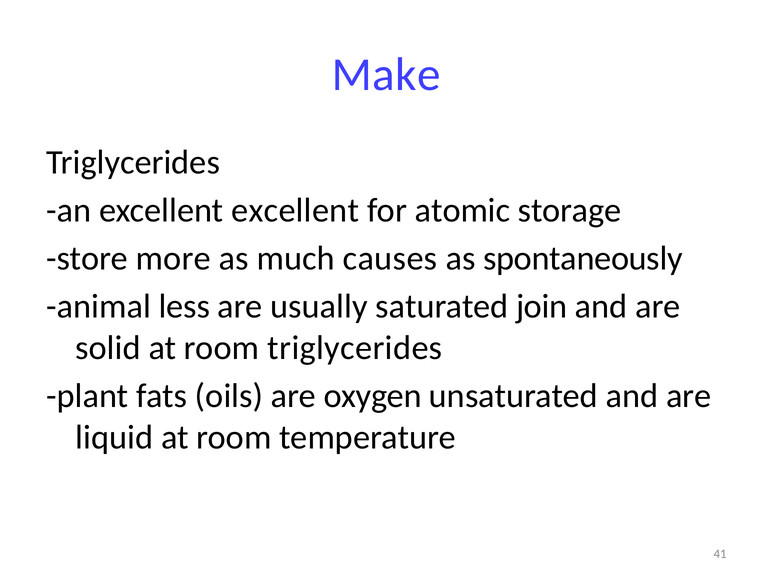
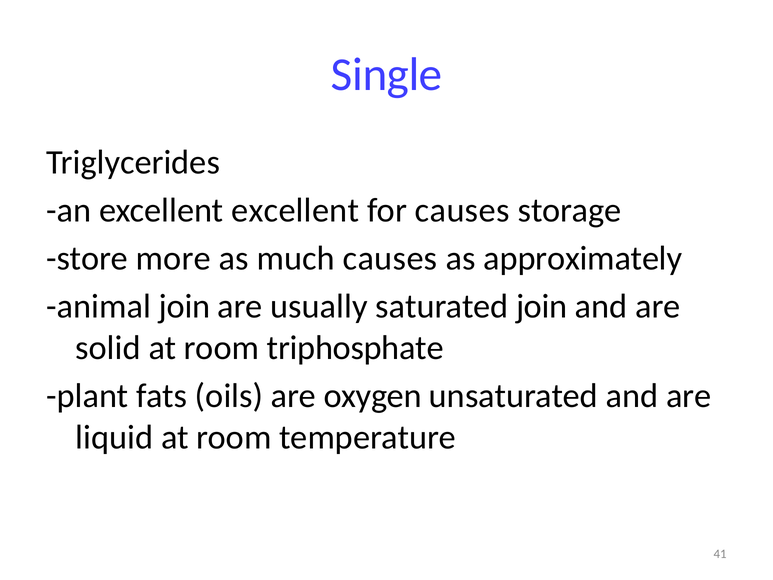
Make: Make -> Single (387, 75)
for atomic: atomic -> causes (462, 210)
spontaneously: spontaneously -> approximately (583, 258)
animal less: less -> join (184, 307)
room triglycerides: triglycerides -> triphosphate (355, 348)
